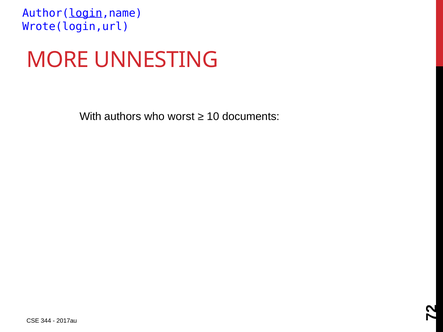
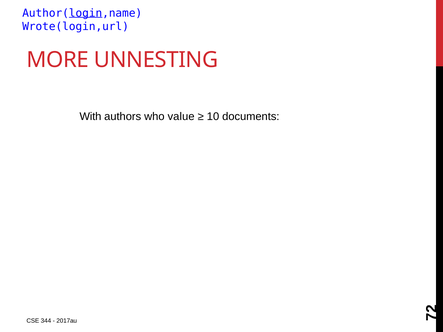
worst: worst -> value (181, 117)
